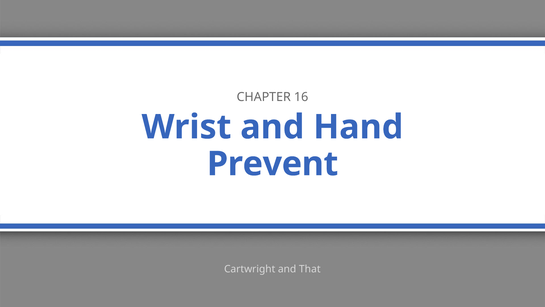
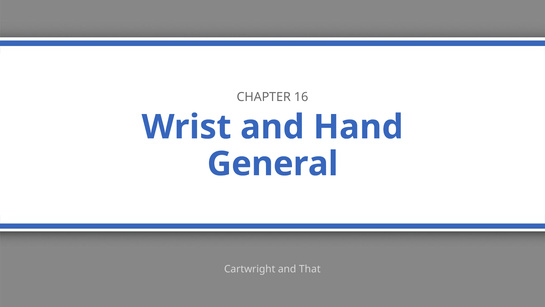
Prevent: Prevent -> General (273, 164)
